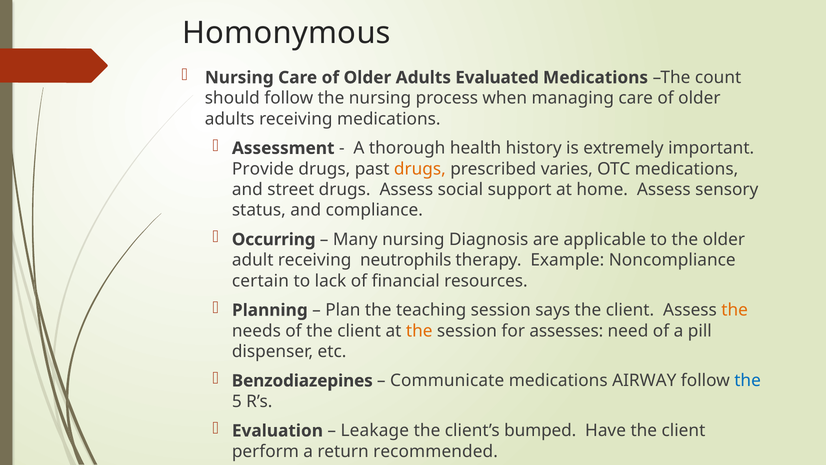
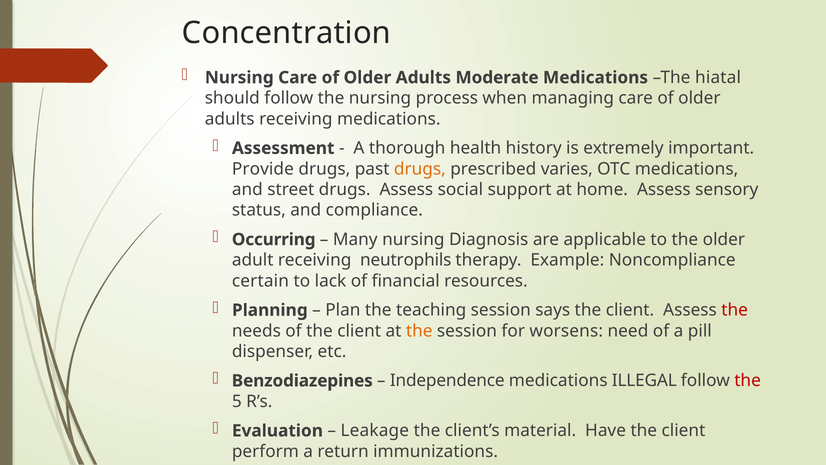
Homonymous: Homonymous -> Concentration (286, 33)
Evaluated: Evaluated -> Moderate (497, 78)
count: count -> hiatal (718, 78)
the colour: orange -> red (735, 310)
assesses: assesses -> worsens (566, 331)
Communicate: Communicate -> Independence (447, 381)
AIRWAY: AIRWAY -> ILLEGAL (644, 381)
the colour: blue -> red (748, 381)
bumped: bumped -> material (540, 430)
recommended: recommended -> immunizations (436, 451)
